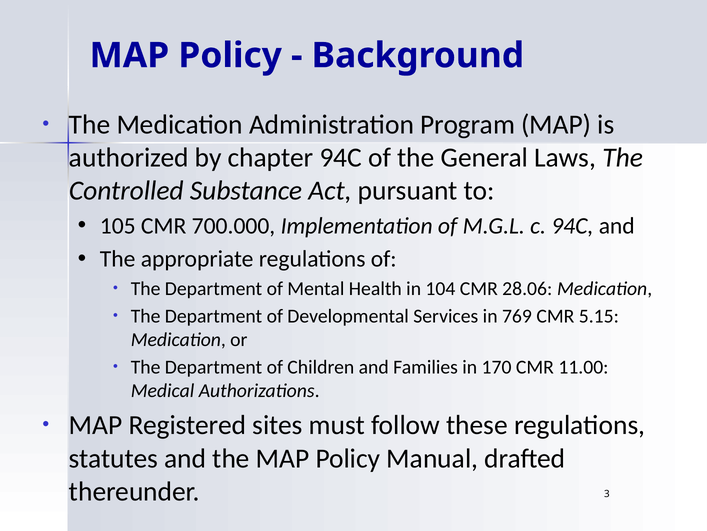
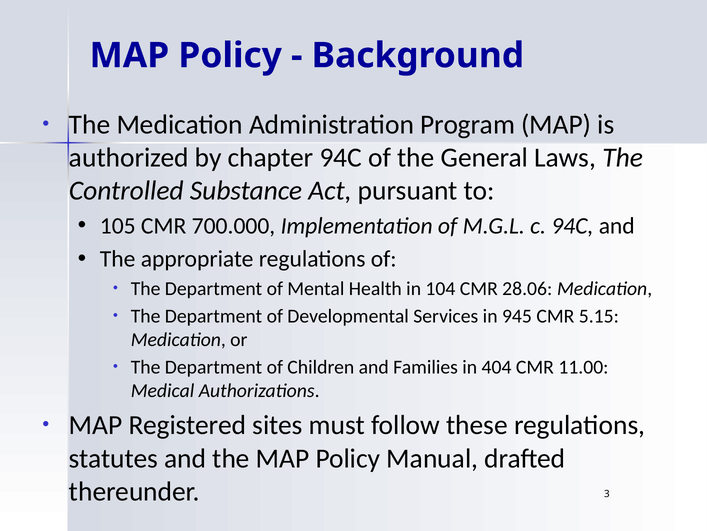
769: 769 -> 945 (517, 316)
170: 170 -> 404 (497, 367)
